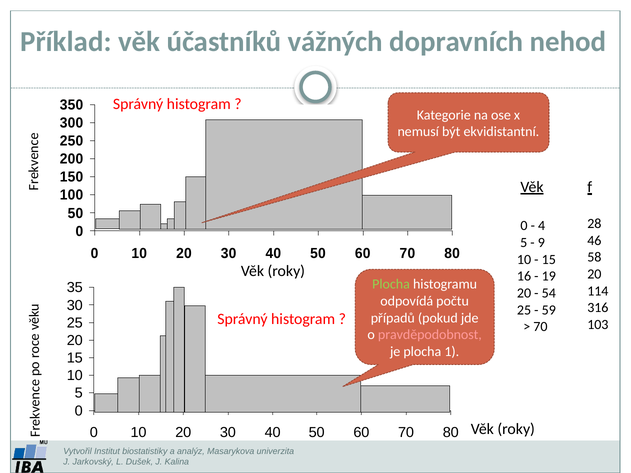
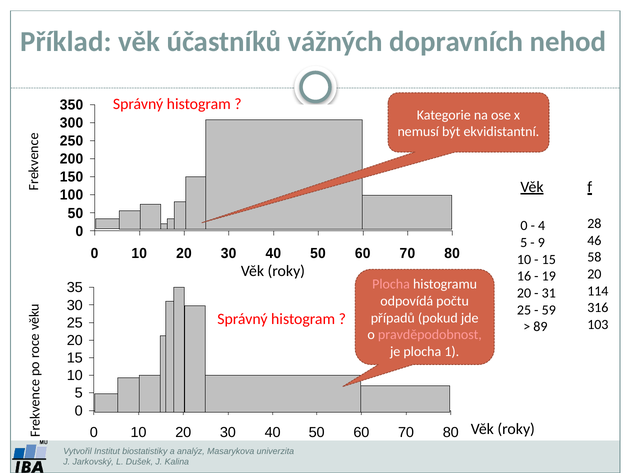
Plocha colour: light green -> pink (391, 284)
54: 54 -> 31 (549, 293)
70: 70 -> 89 (540, 327)
